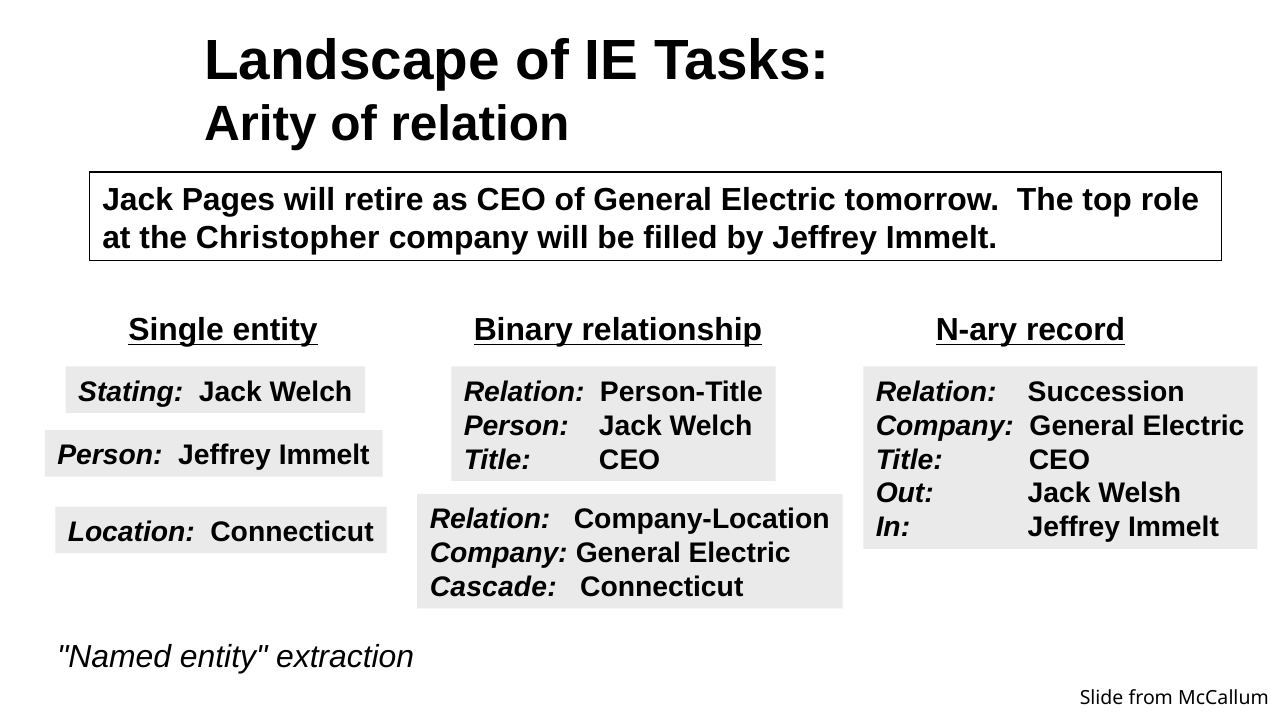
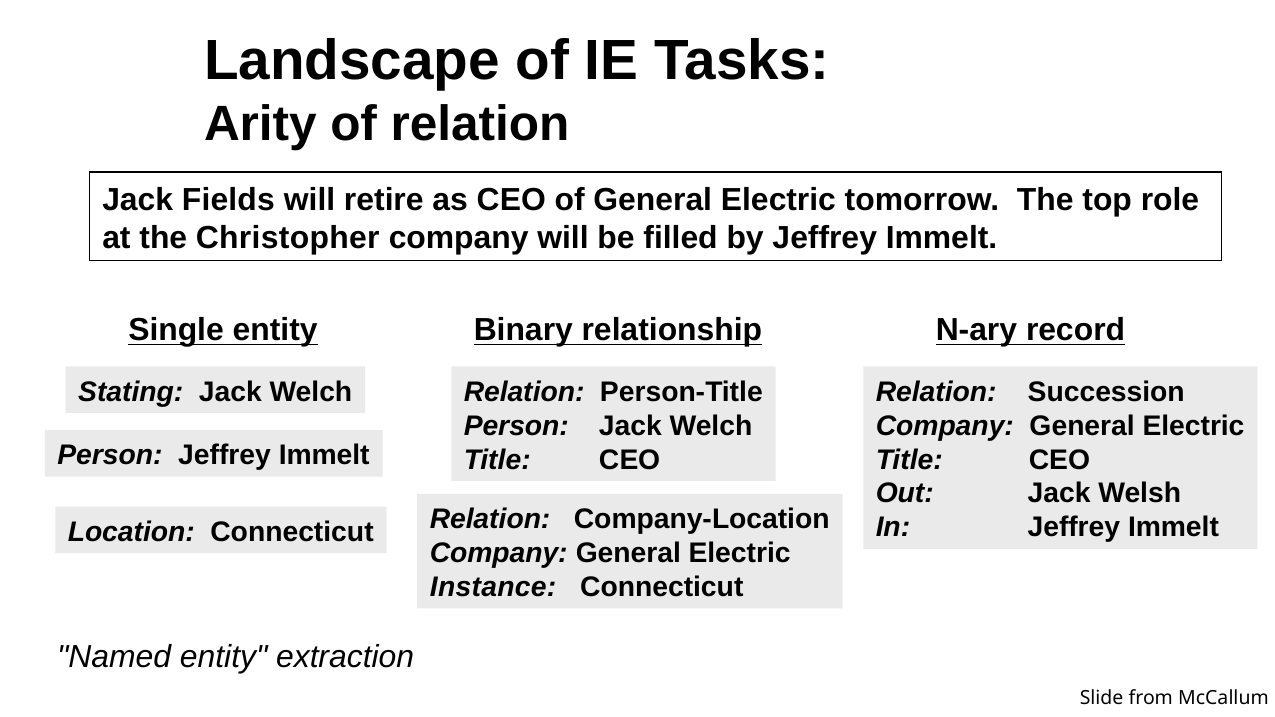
Pages: Pages -> Fields (228, 200)
Cascade: Cascade -> Instance (493, 587)
